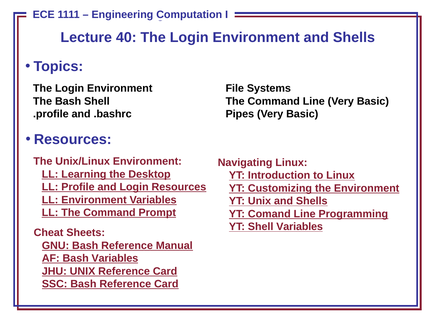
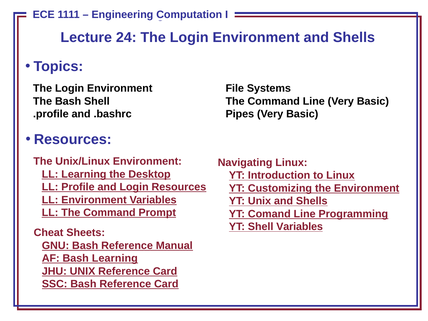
40: 40 -> 24 (126, 38)
Bash Variables: Variables -> Learning (115, 258)
